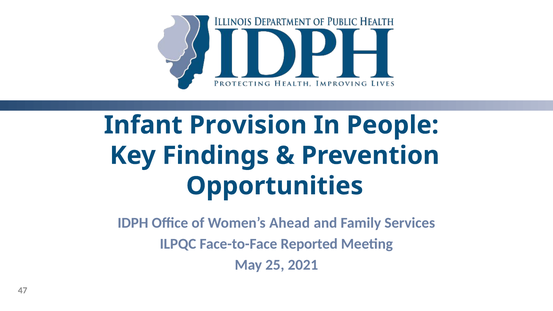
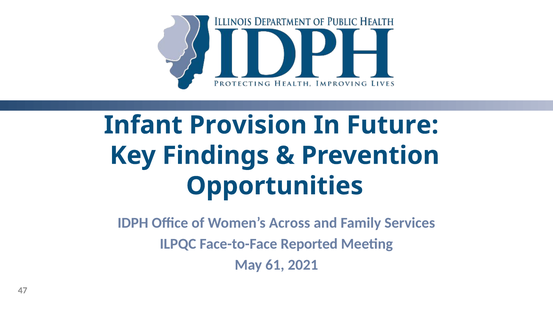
People: People -> Future (393, 125)
Ahead: Ahead -> Across (290, 223)
25: 25 -> 61 (275, 265)
